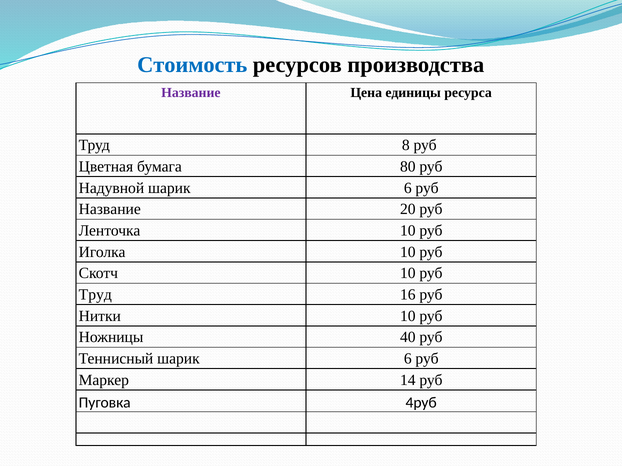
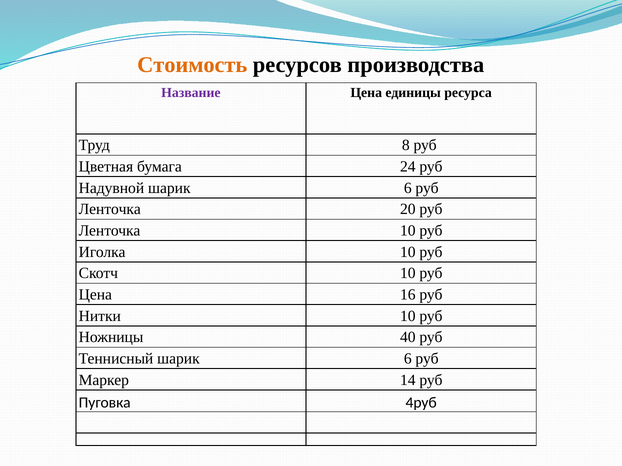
Стоимость colour: blue -> orange (192, 65)
80: 80 -> 24 (408, 167)
Название: Название -> Ленточка (110, 209)
Труд: Труд -> Цена (95, 295)
